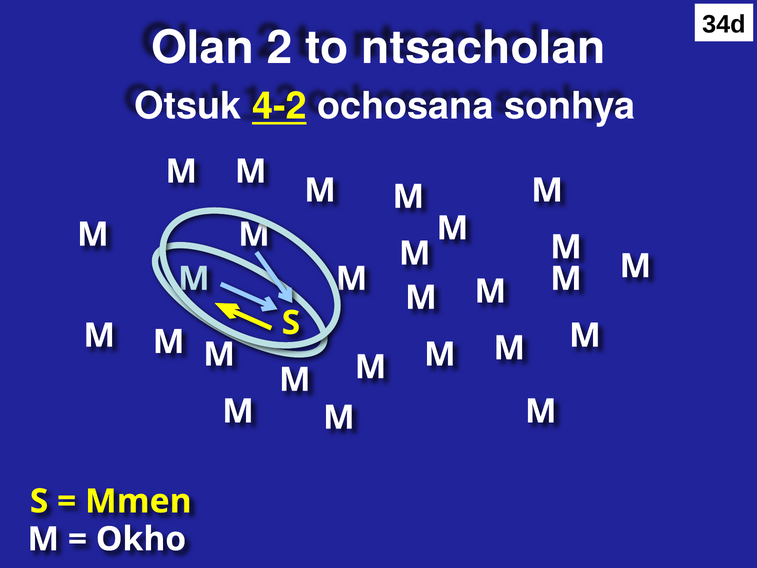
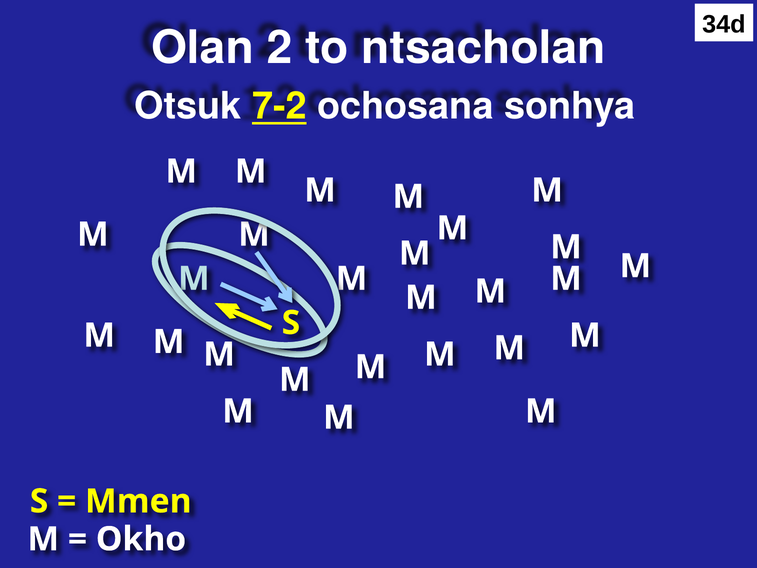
4-2: 4-2 -> 7-2 (279, 106)
